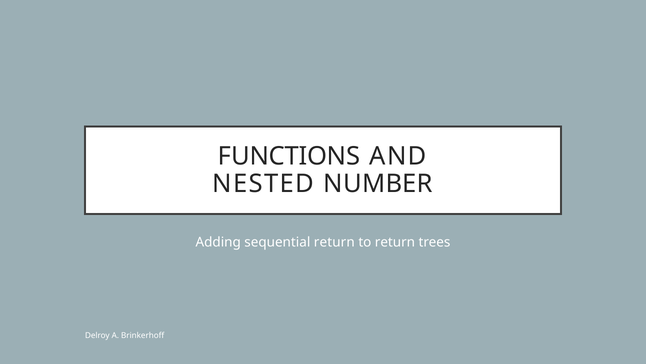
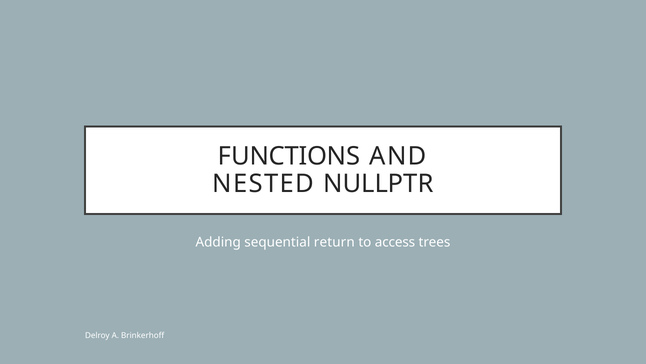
NUMBER: NUMBER -> NULLPTR (378, 184)
to return: return -> access (395, 242)
